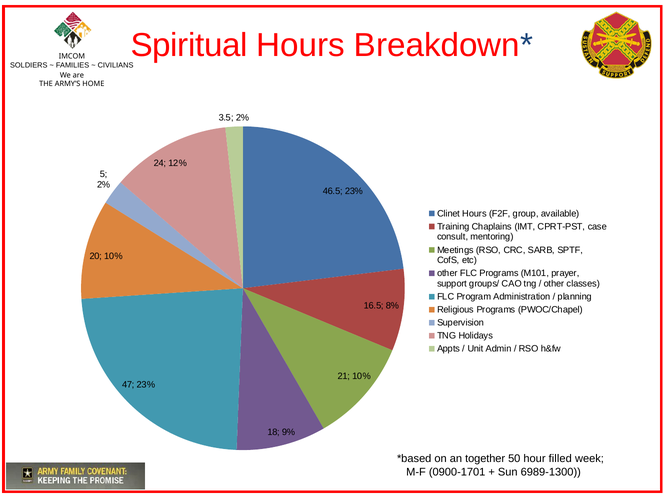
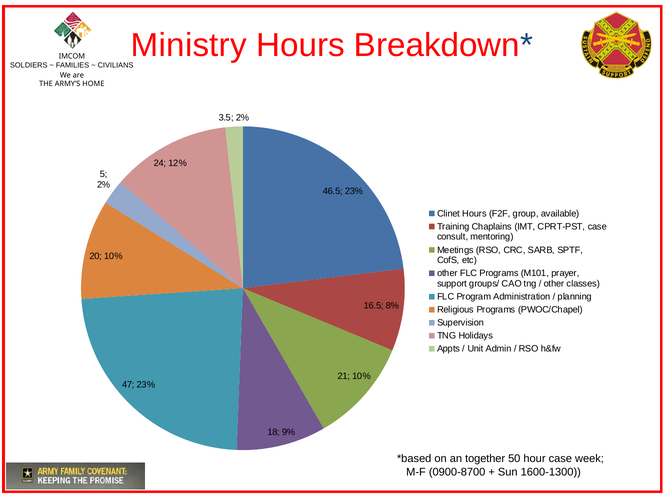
Spiritual: Spiritual -> Ministry (189, 45)
hour filled: filled -> case (560, 459)
0900-1701: 0900-1701 -> 0900-8700 (457, 472)
6989-1300: 6989-1300 -> 1600-1300 (551, 472)
